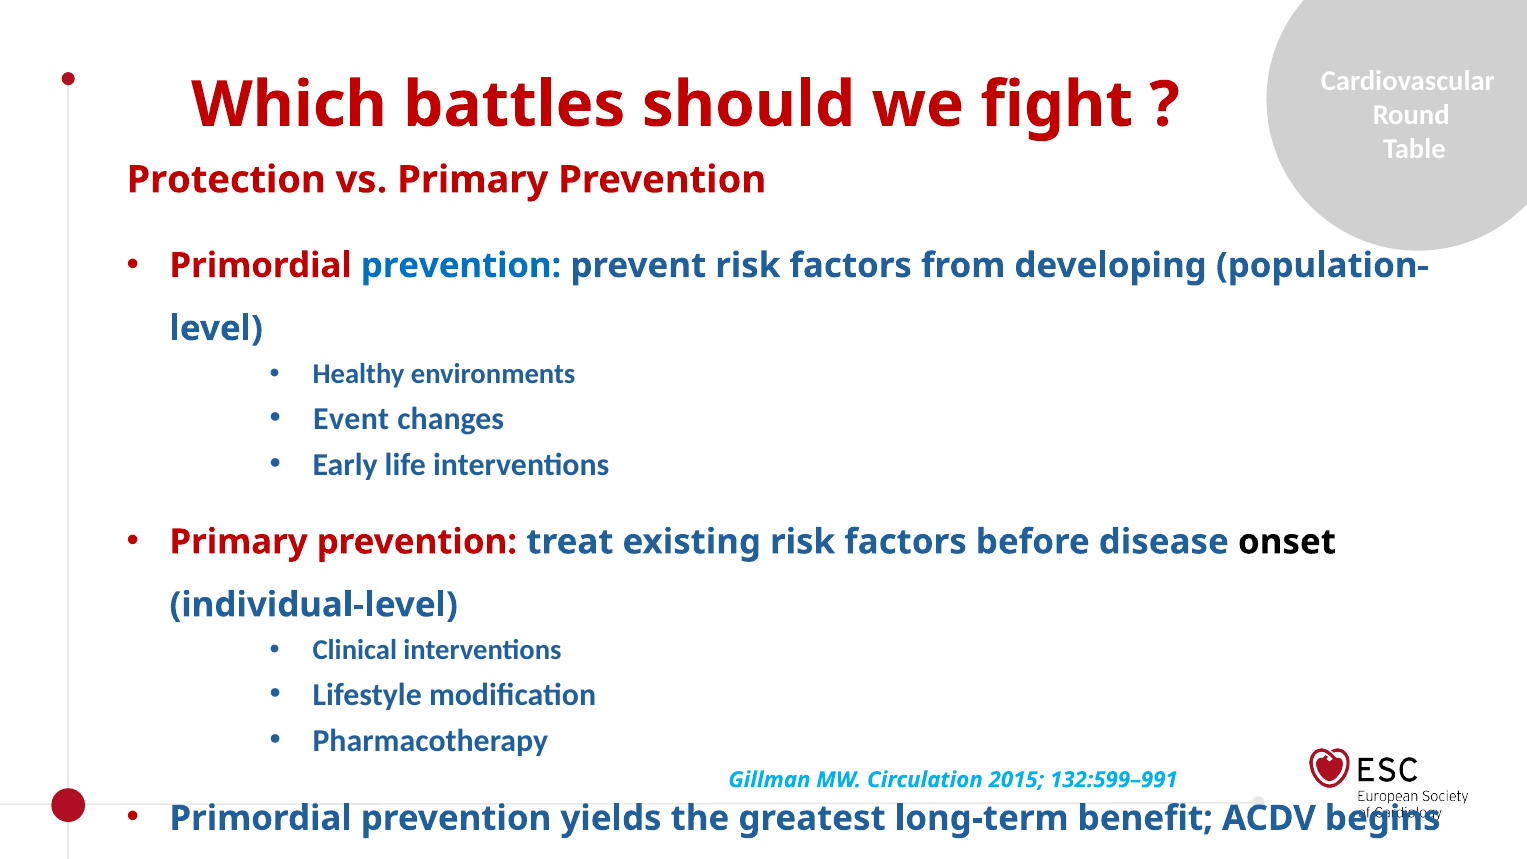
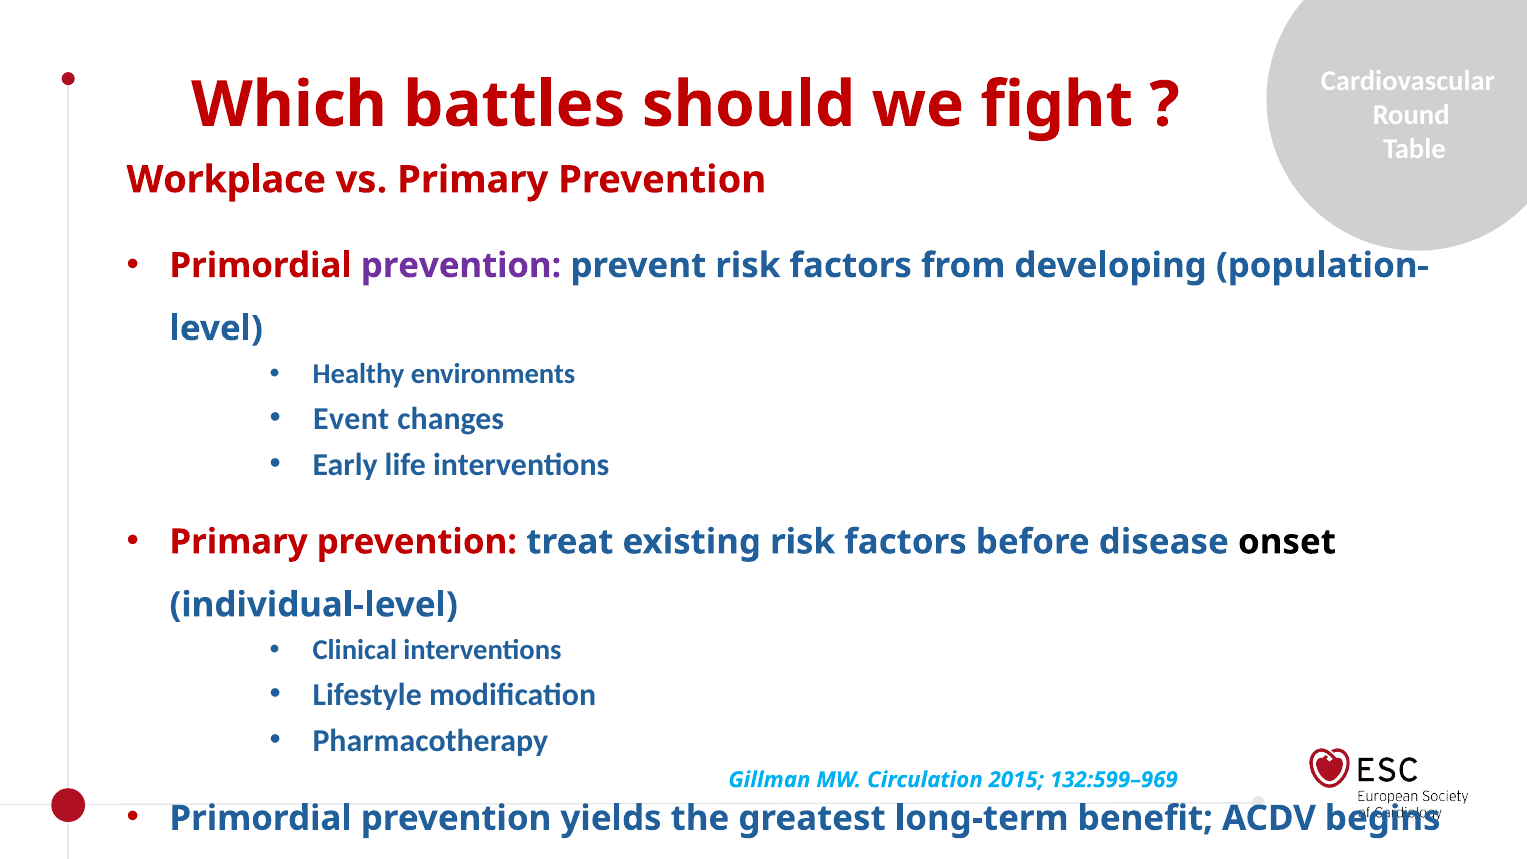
Protection: Protection -> Workplace (226, 180)
prevention colour: blue -> purple (461, 266)
132:599–991: 132:599–991 -> 132:599–969 (1114, 780)
